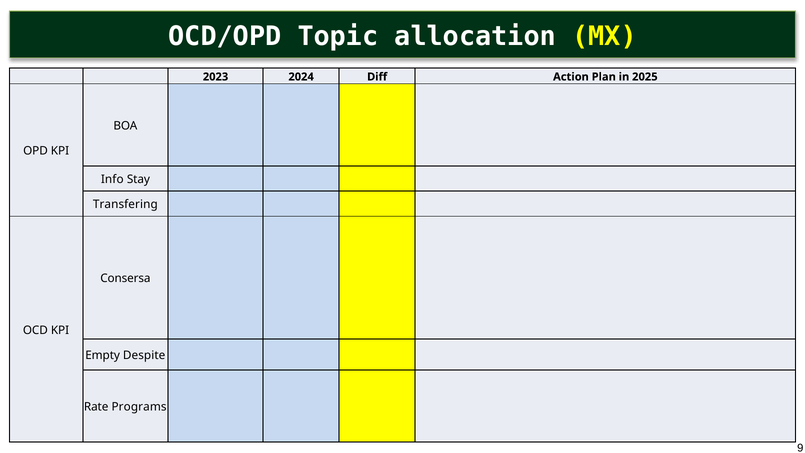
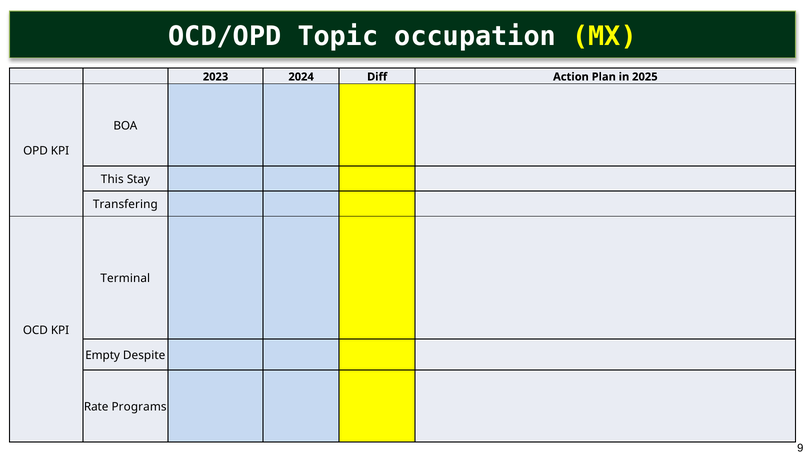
allocation: allocation -> occupation (475, 36)
Info: Info -> This (112, 179)
Consersa: Consersa -> Terminal (125, 278)
